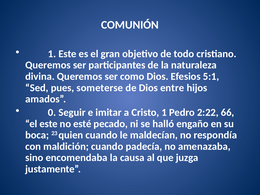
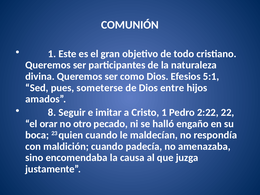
0: 0 -> 8 (52, 112)
66: 66 -> 22 (228, 112)
el este: este -> orar (49, 124)
esté: esté -> otro (82, 124)
